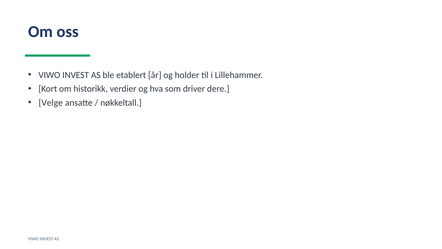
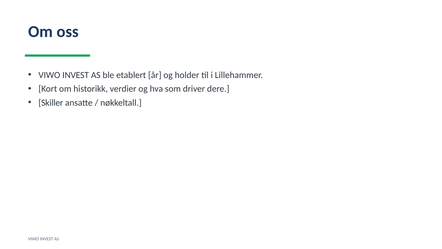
Velge: Velge -> Skiller (51, 103)
